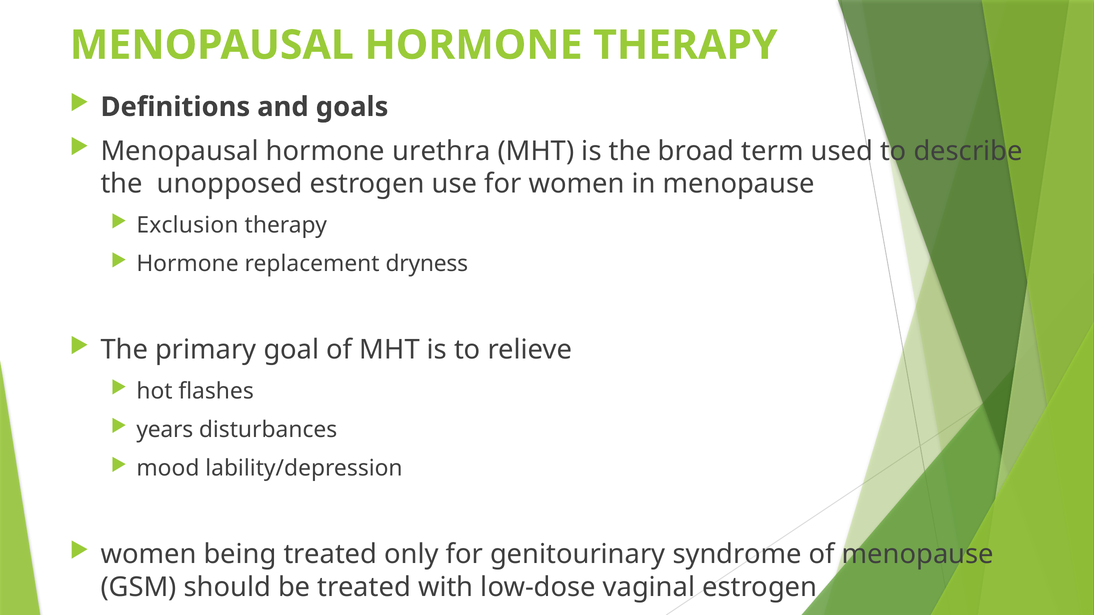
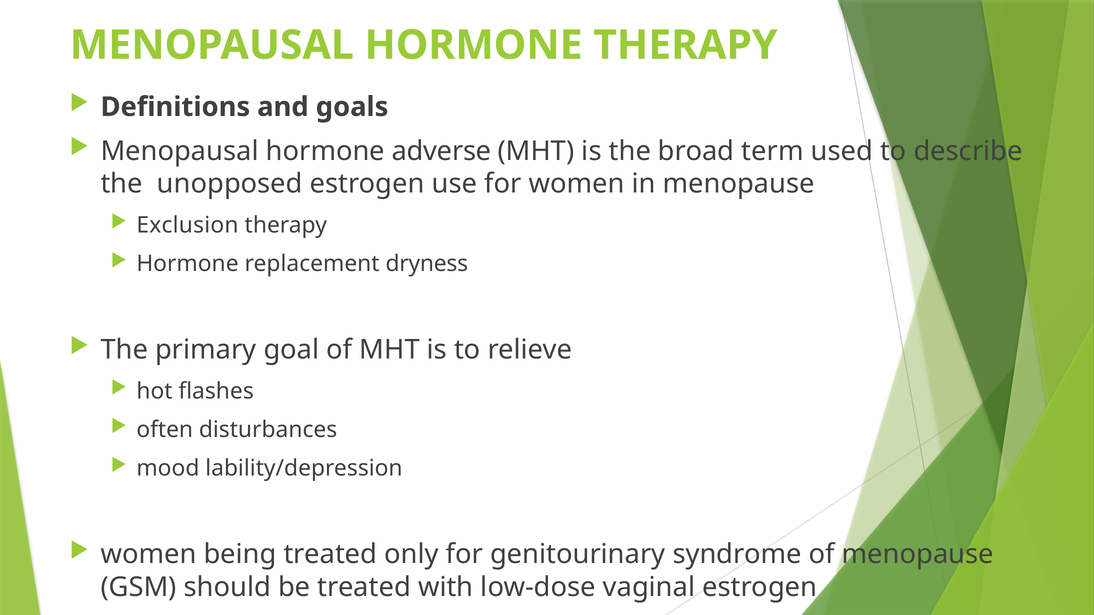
urethra: urethra -> adverse (441, 151)
years: years -> often (165, 430)
